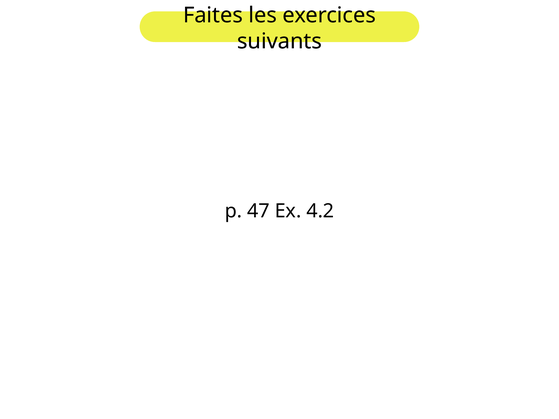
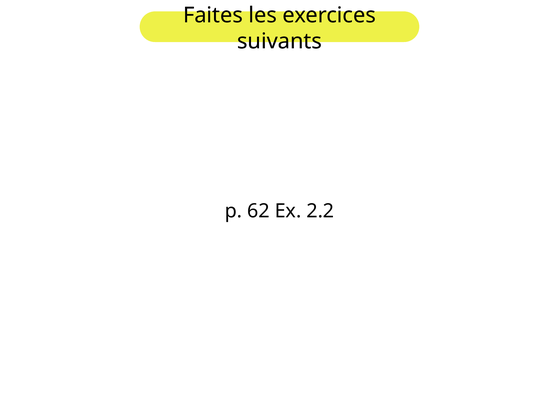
47: 47 -> 62 (258, 211)
4.2: 4.2 -> 2.2 (320, 211)
